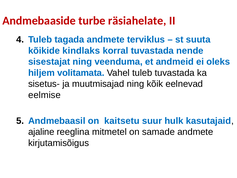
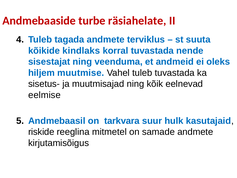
volitamata: volitamata -> muutmise (81, 73)
kaitsetu: kaitsetu -> tarkvara (122, 121)
ajaline: ajaline -> riskide (41, 132)
